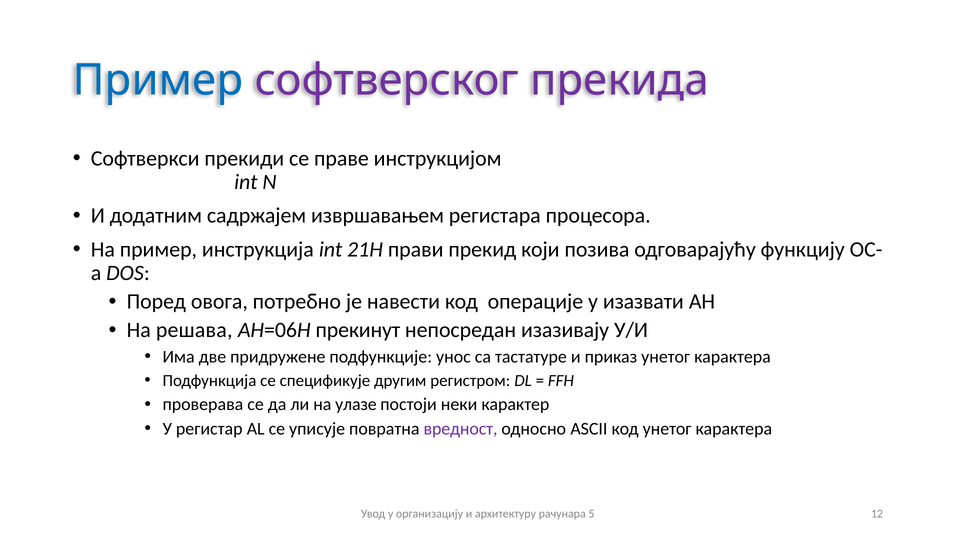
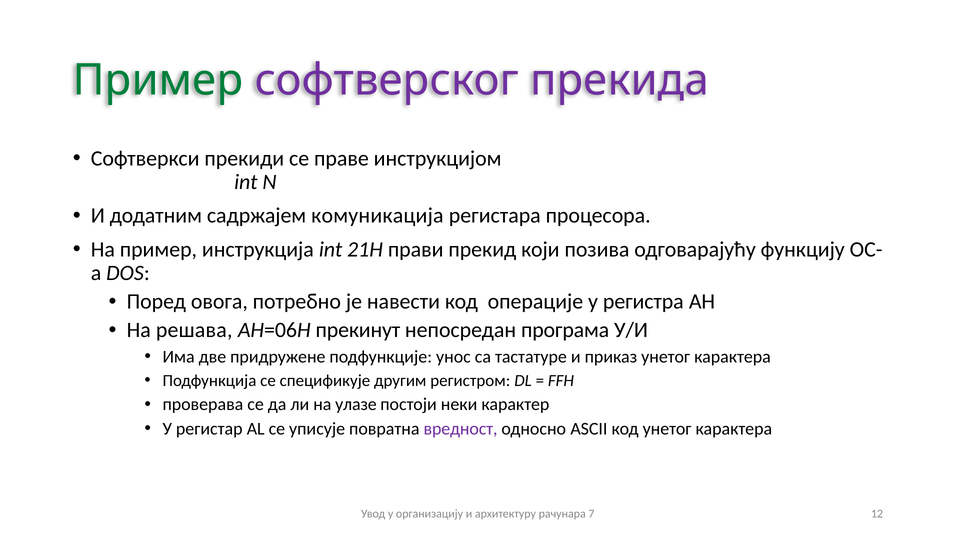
Пример colour: blue -> green (158, 80)
извршавањем: извршавањем -> комуникација (377, 216)
изазвати: изазвати -> регистра (643, 301)
изазивају: изазивају -> програма (565, 330)
5: 5 -> 7 (591, 513)
